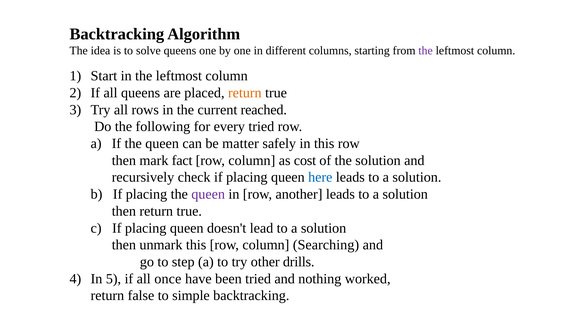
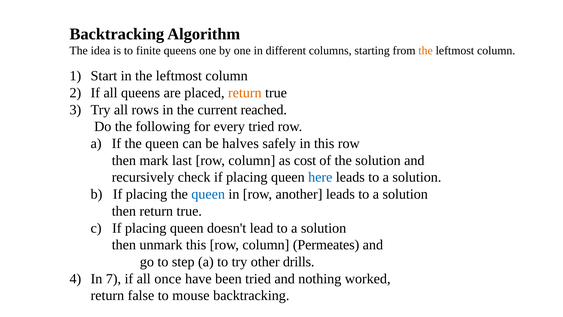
solve: solve -> finite (148, 50)
the colour: purple -> orange (426, 50)
matter: matter -> halves (241, 143)
fact: fact -> last (182, 160)
queen colour: purple -> blue (208, 194)
Searching: Searching -> Permeates (326, 245)
5: 5 -> 7 (113, 278)
simple: simple -> mouse (191, 295)
